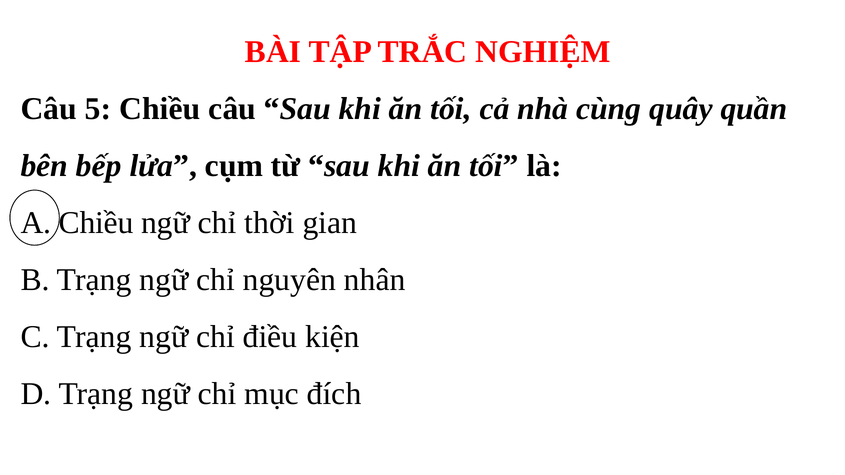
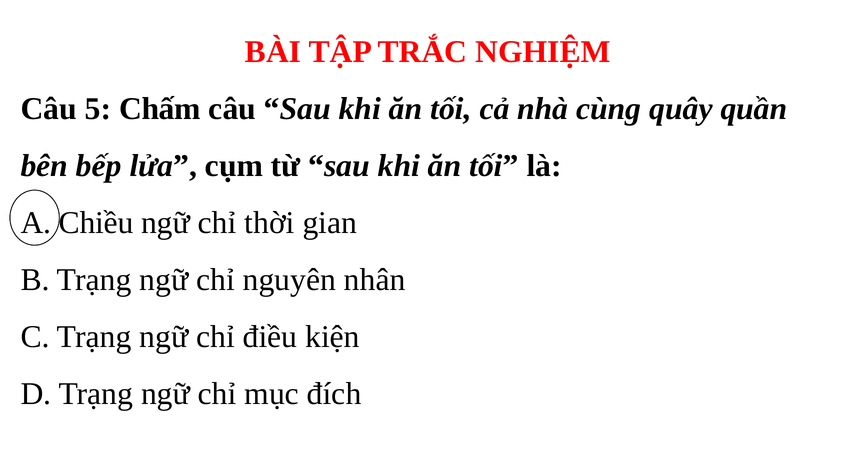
5 Chiều: Chiều -> Chấm (160, 109)
